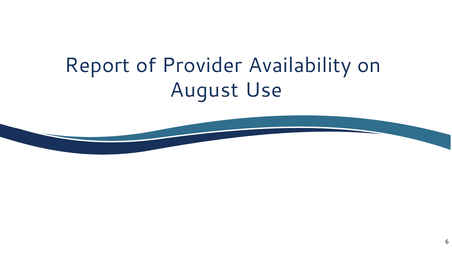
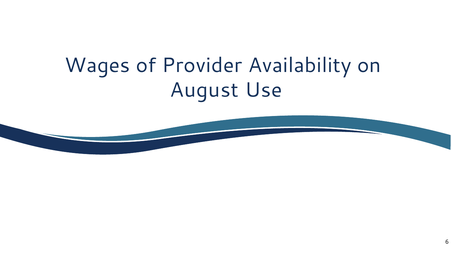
Report: Report -> Wages (97, 65)
